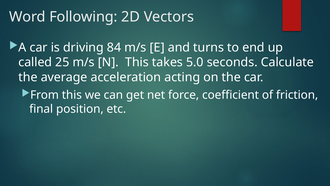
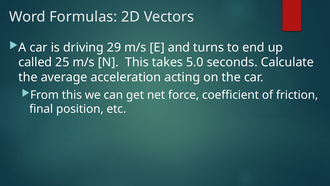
Following: Following -> Formulas (83, 17)
84: 84 -> 29 (114, 47)
